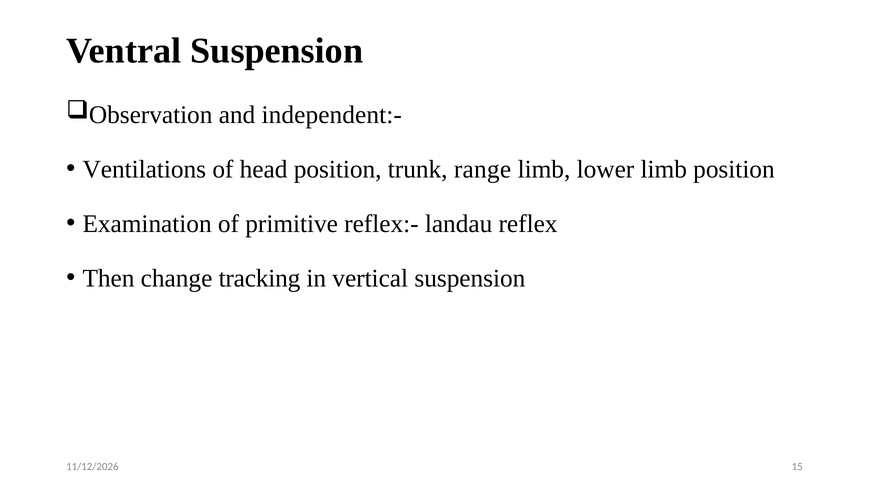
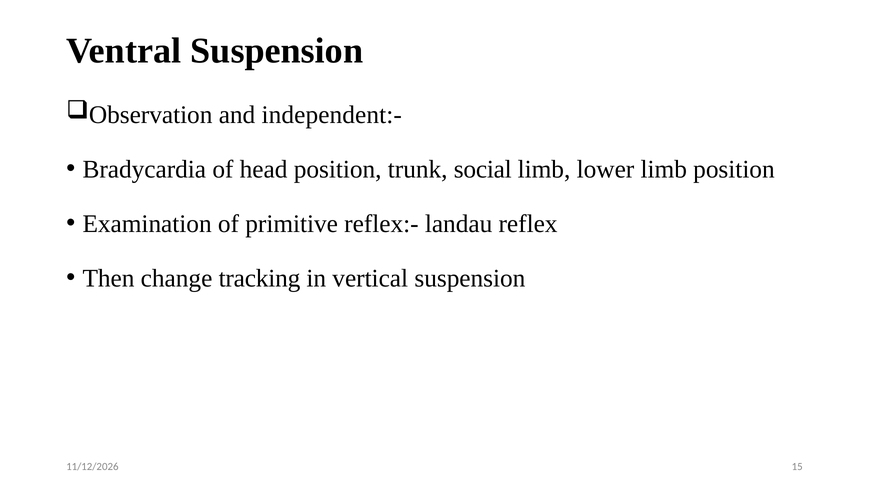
Ventilations: Ventilations -> Bradycardia (144, 169)
range: range -> social (483, 169)
